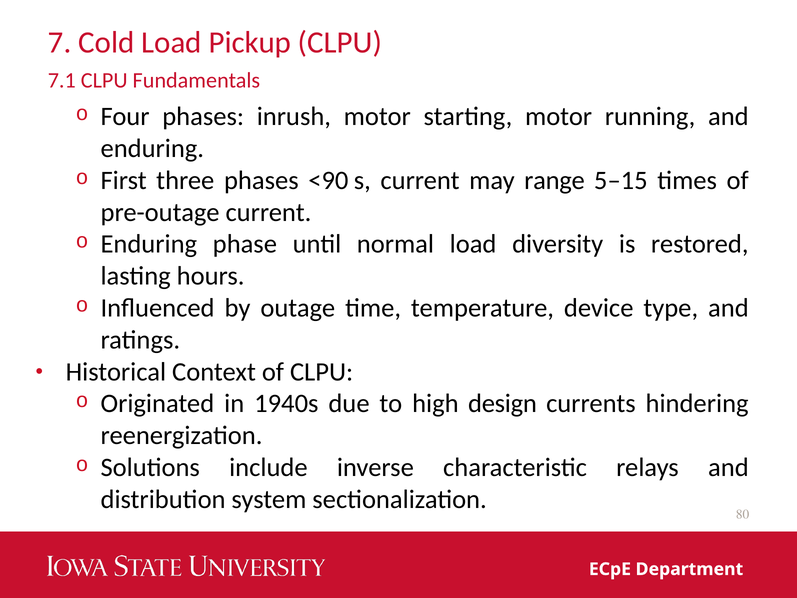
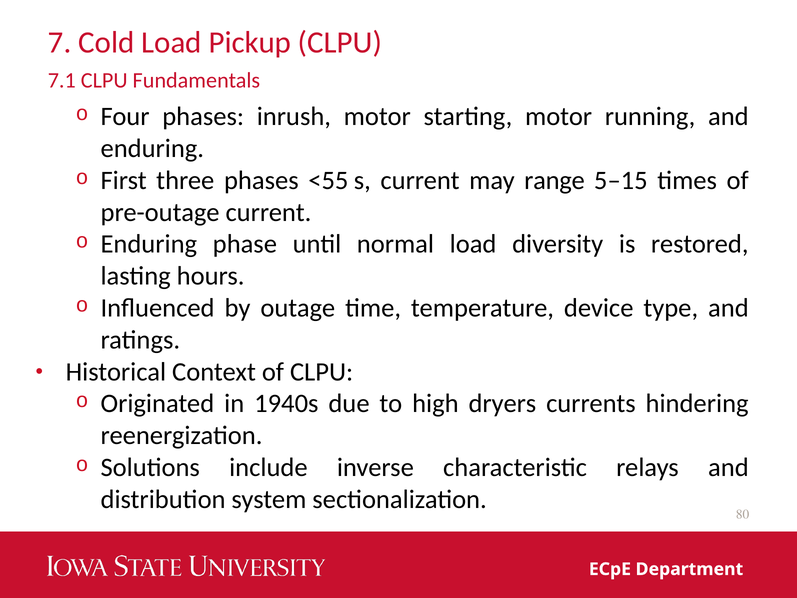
<90: <90 -> <55 (328, 180)
design: design -> dryers (502, 404)
